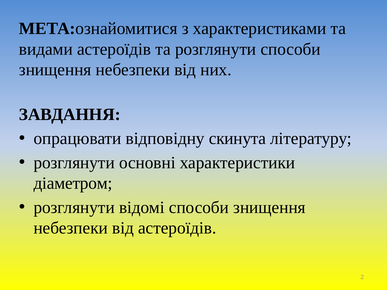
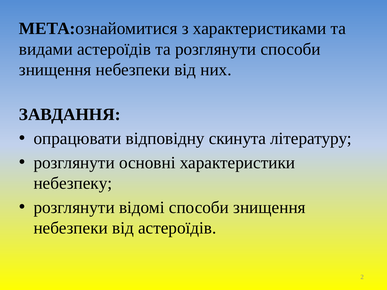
діаметром: діаметром -> небезпеку (73, 183)
